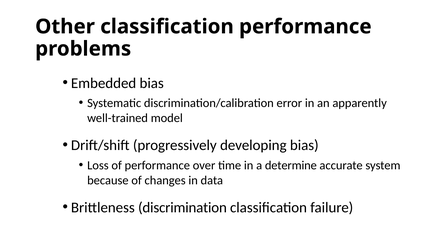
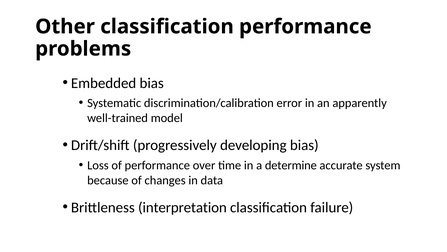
discrimination: discrimination -> interpretation (182, 207)
